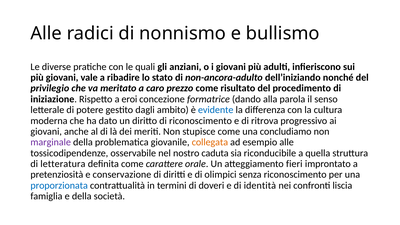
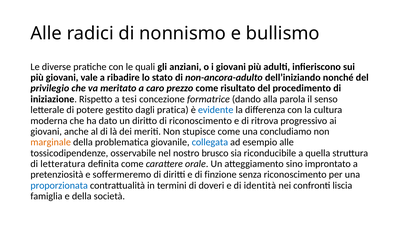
eroi: eroi -> tesi (129, 99)
ambito: ambito -> pratica (173, 110)
marginale colour: purple -> orange (51, 142)
collegata colour: orange -> blue (210, 142)
caduta: caduta -> brusco (215, 153)
fieri: fieri -> sino (294, 164)
conservazione: conservazione -> soffermeremo (122, 175)
olimpici: olimpici -> finzione (221, 175)
